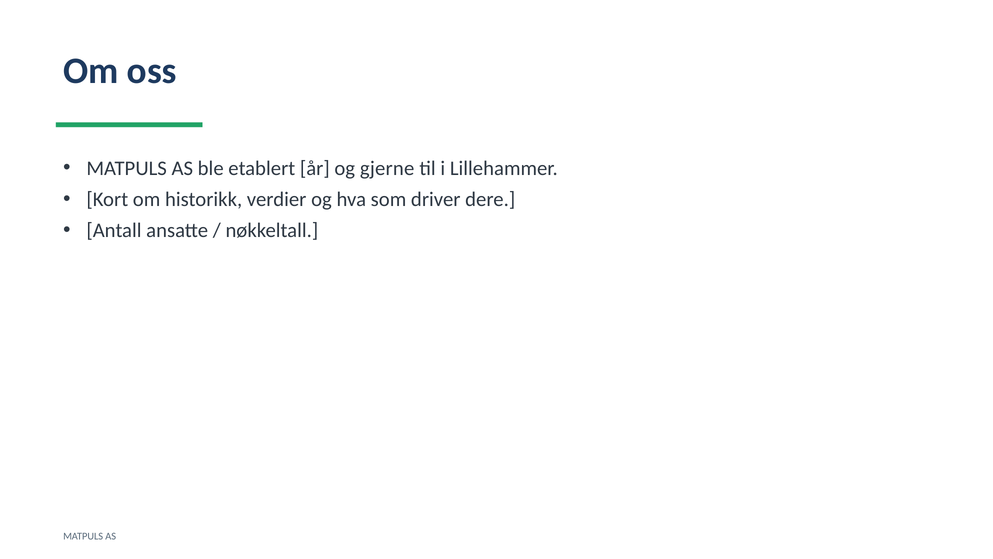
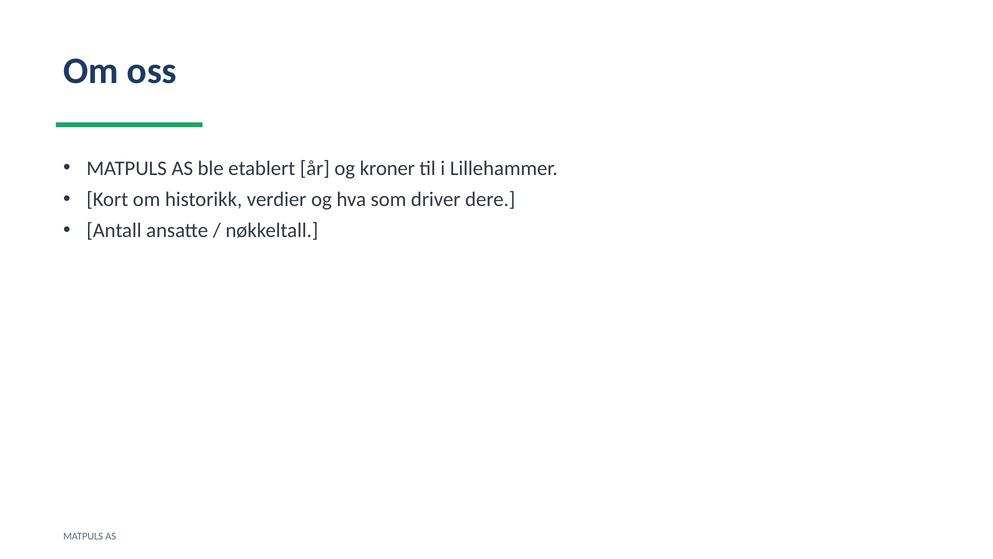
gjerne: gjerne -> kroner (387, 168)
